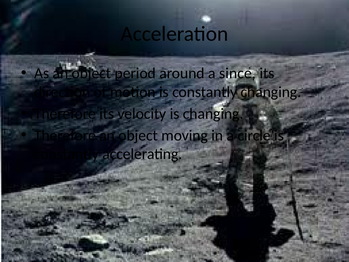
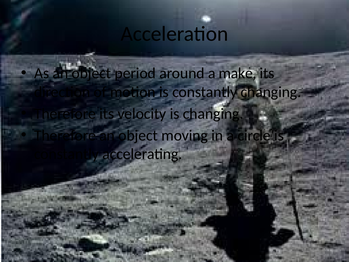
since: since -> make (238, 73)
